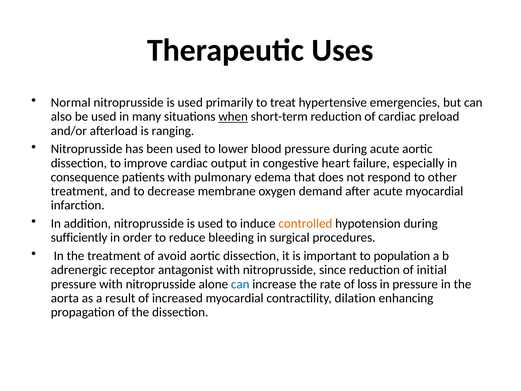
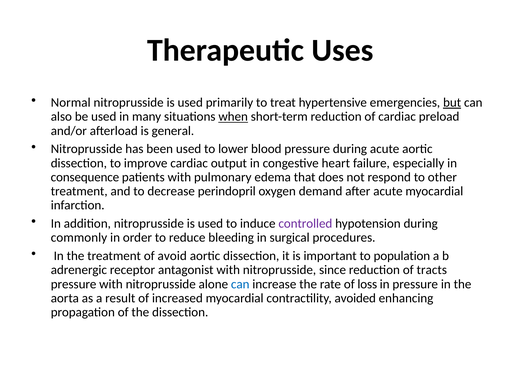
but underline: none -> present (452, 103)
ranging: ranging -> general (173, 131)
membrane: membrane -> perindopril (227, 191)
controlled colour: orange -> purple (305, 223)
sufficiently: sufficiently -> commonly (79, 237)
initial: initial -> tracts (432, 270)
dilation: dilation -> avoided (355, 298)
